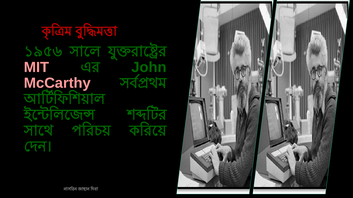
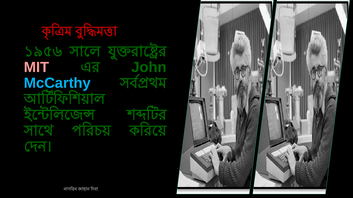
McCarthy colour: pink -> light blue (57, 83)
